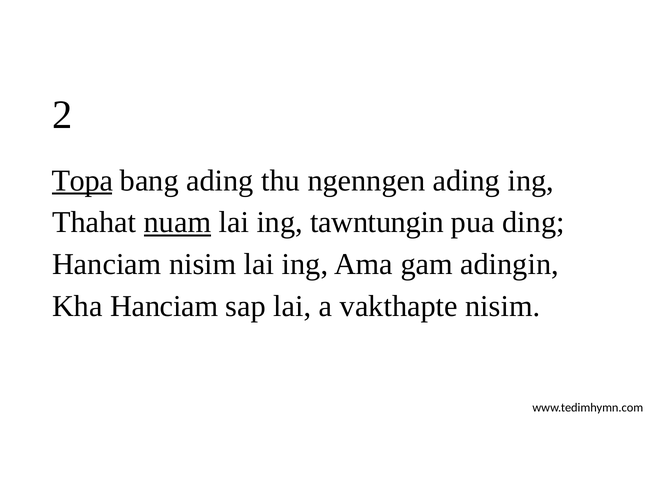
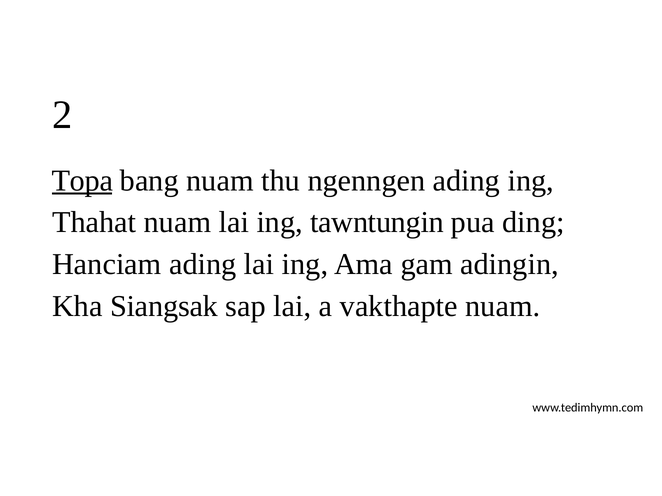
bang ading: ading -> nuam (220, 181)
nuam underline: present -> none (177, 223)
Hanciam nisim: nisim -> ading (203, 265)
Kha Hanciam: Hanciam -> Siangsak (164, 307)
vakthapte nisim: nisim -> nuam (503, 307)
